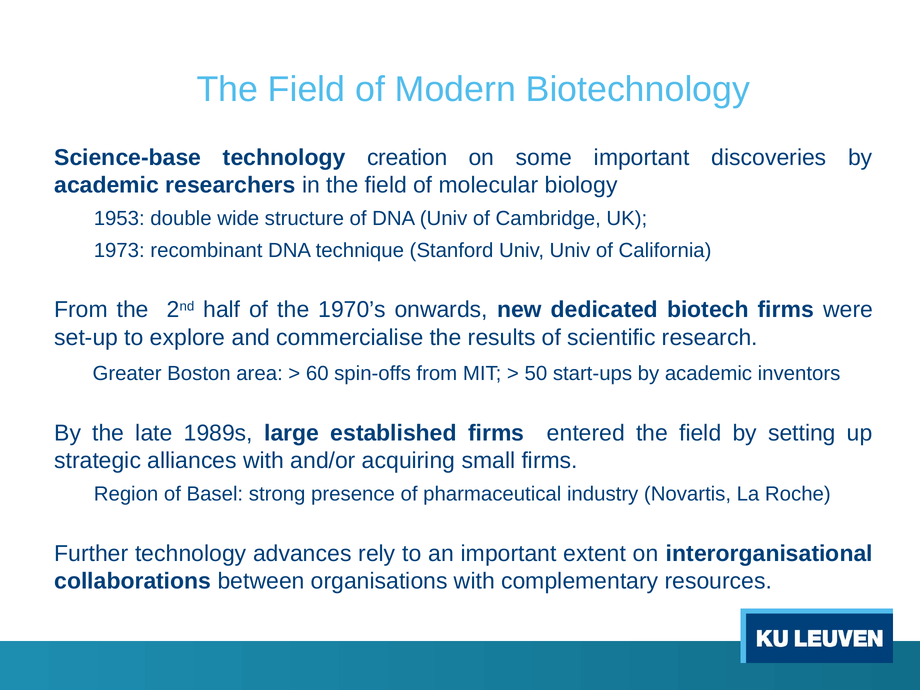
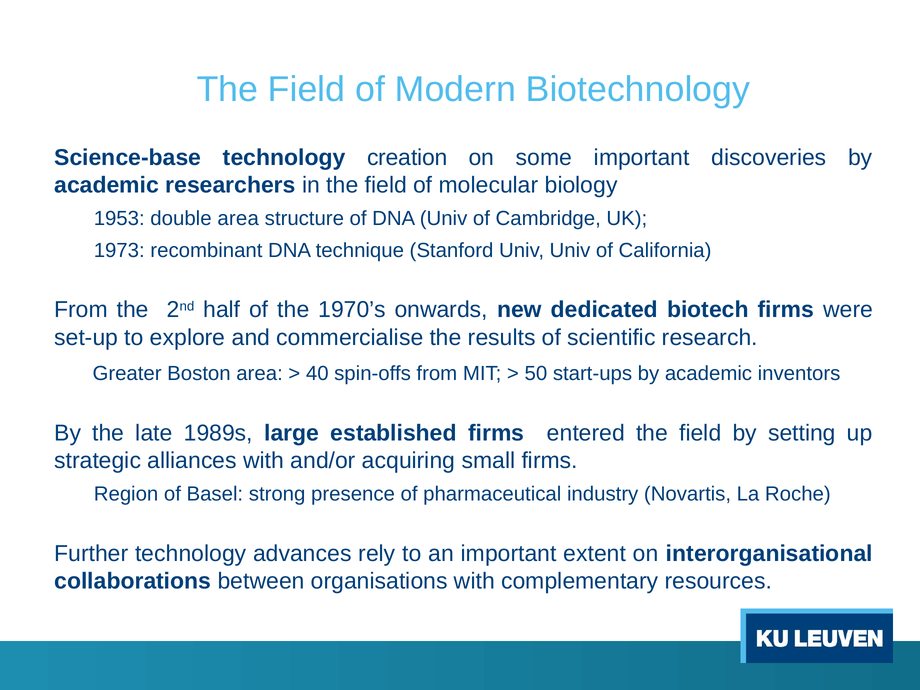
double wide: wide -> area (238, 218)
60: 60 -> 40 (317, 373)
